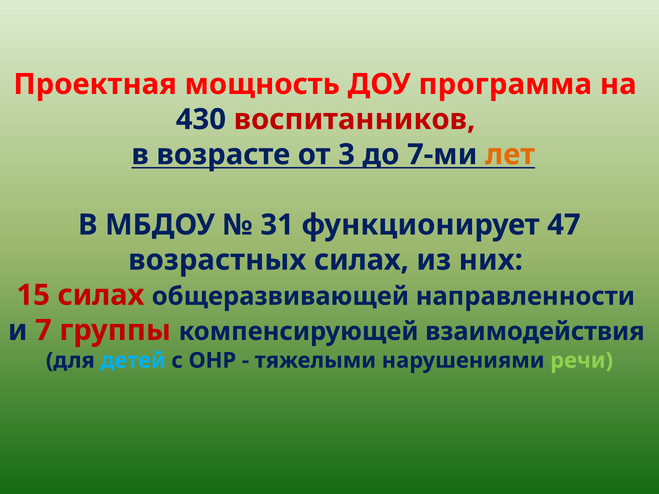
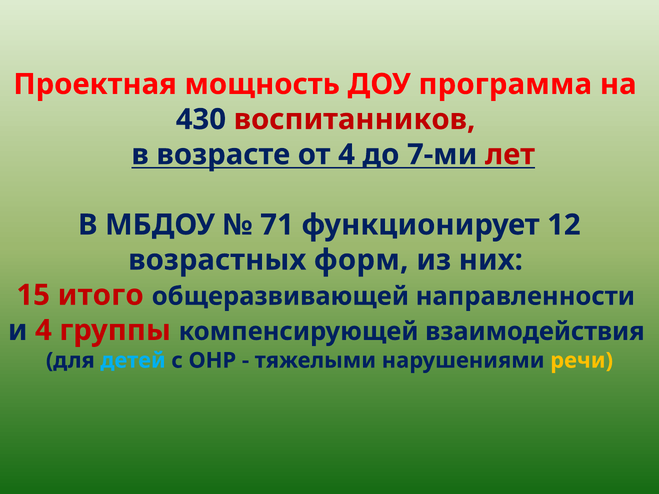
от 3: 3 -> 4 (347, 155)
лет colour: orange -> red (510, 155)
31: 31 -> 71 (277, 225)
47: 47 -> 12 (564, 225)
возрастных силах: силах -> форм (361, 260)
15 силах: силах -> итого (101, 295)
и 7: 7 -> 4 (43, 330)
речи colour: light green -> yellow (582, 361)
